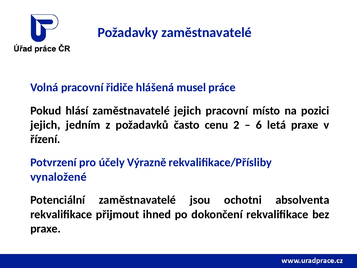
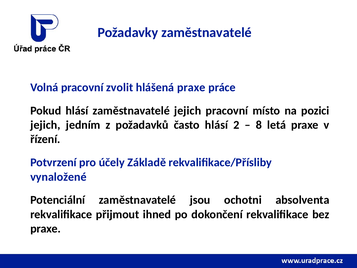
řidiče: řidiče -> zvolit (120, 87)
hlášená musel: musel -> praxe (191, 87)
často cenu: cenu -> hlásí (216, 125)
6: 6 -> 8 (259, 125)
Výrazně: Výrazně -> Základě (147, 162)
